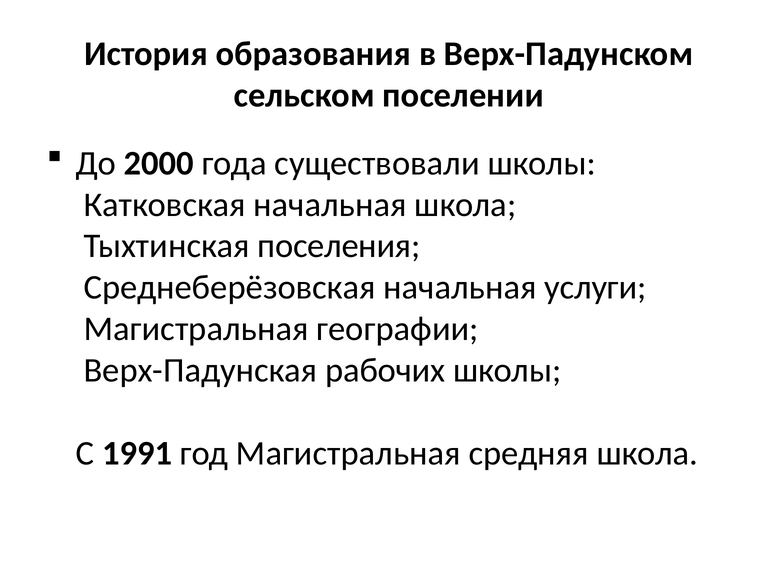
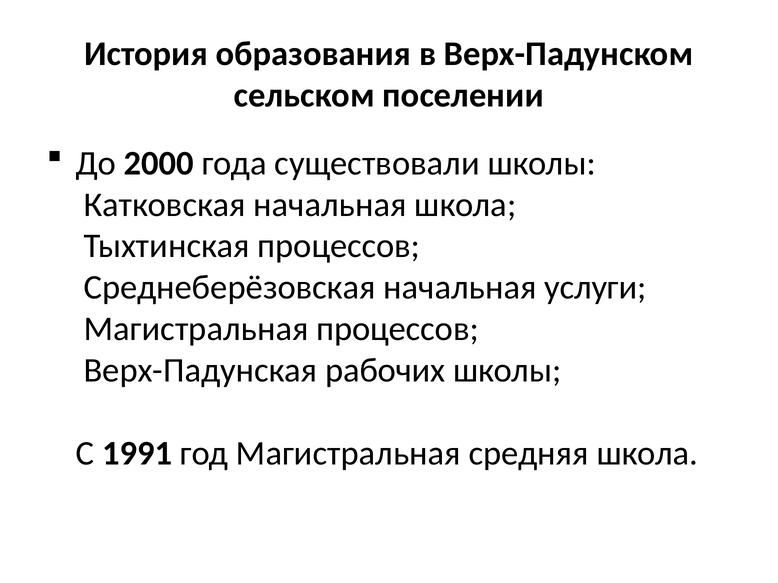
Тыхтинская поселения: поселения -> процессов (339, 246)
Магистральная географии: географии -> процессов (398, 329)
